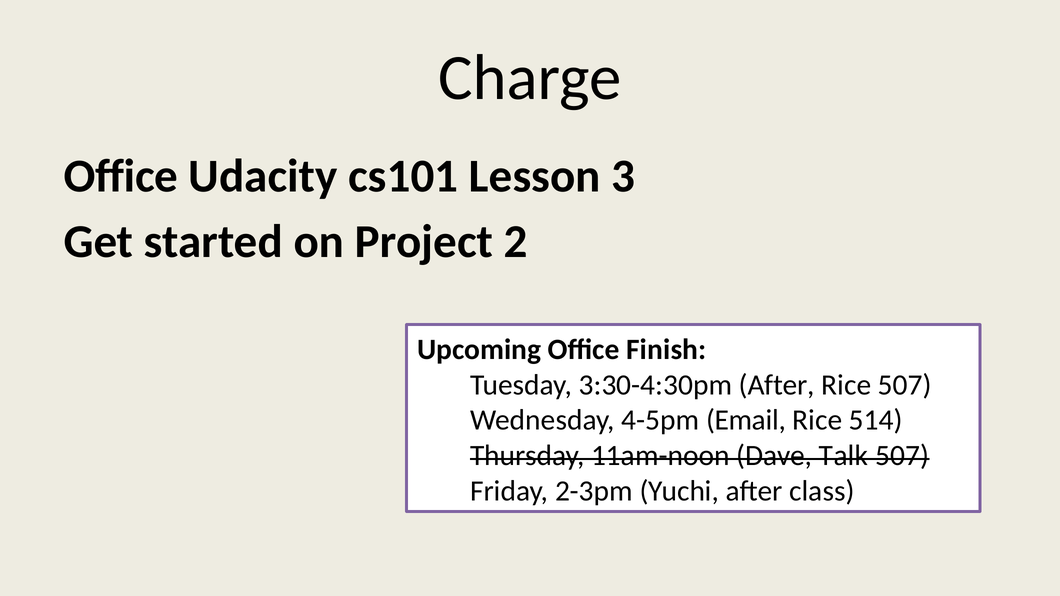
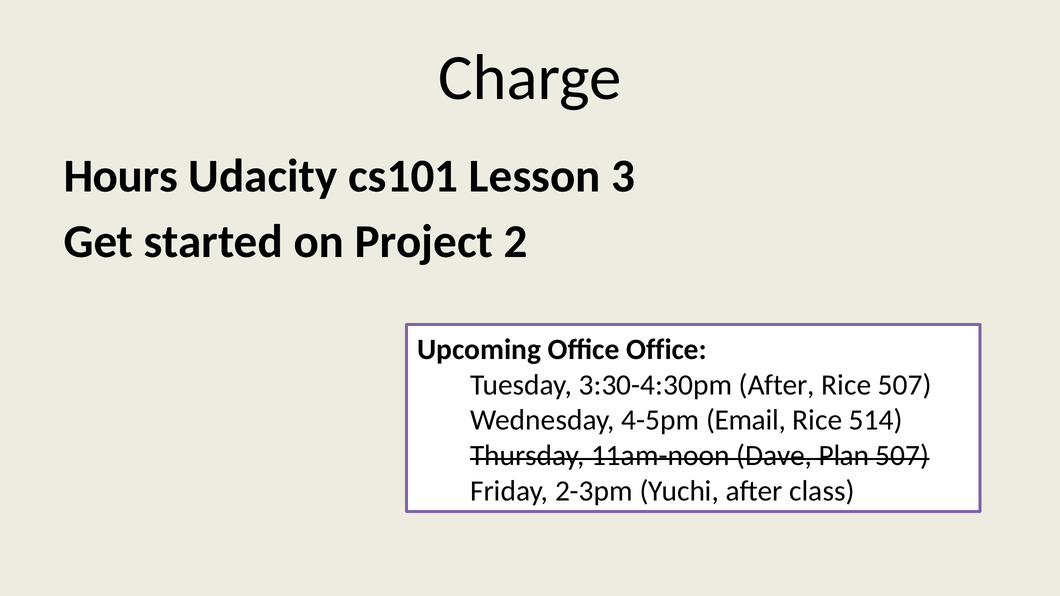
Office: Office -> Hours (121, 176)
Office Finish: Finish -> Office (667, 350)
Talk: Talk -> Plan (844, 456)
